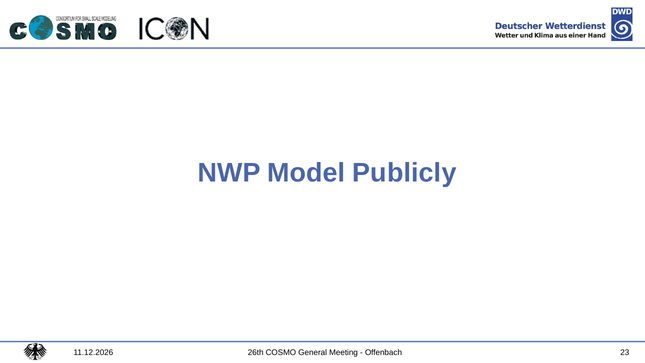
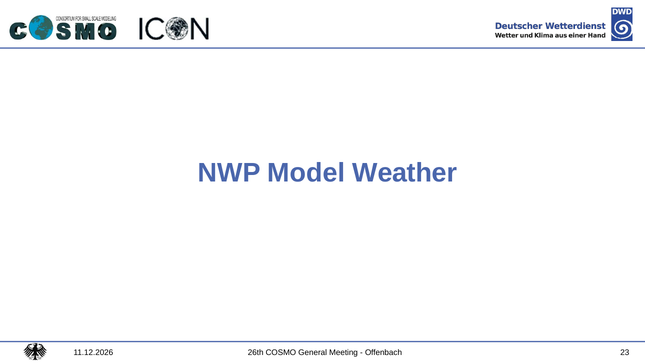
Publicly: Publicly -> Weather (405, 173)
